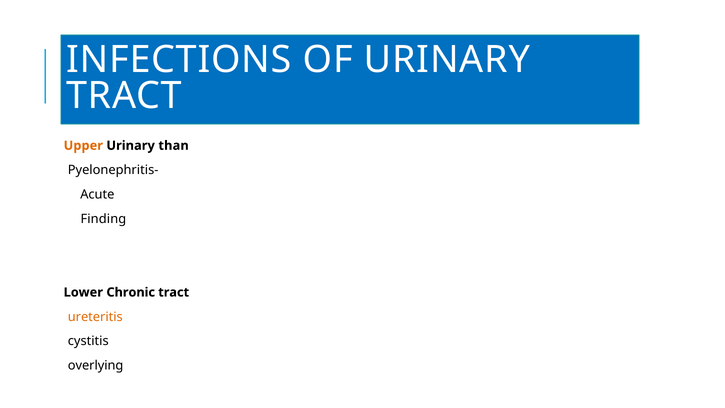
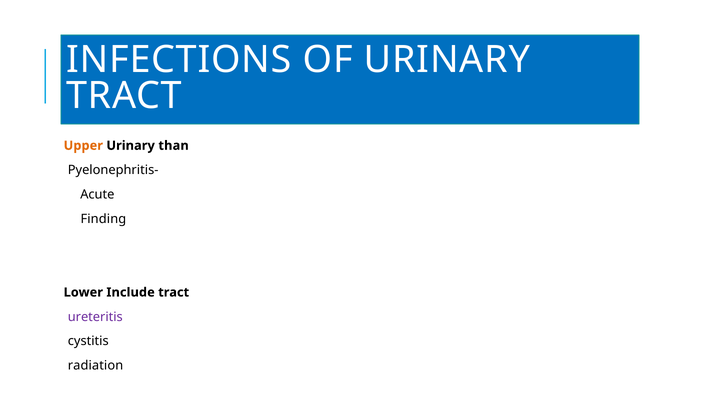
Chronic: Chronic -> Include (131, 292)
ureteritis colour: orange -> purple (95, 317)
overlying: overlying -> radiation (96, 366)
